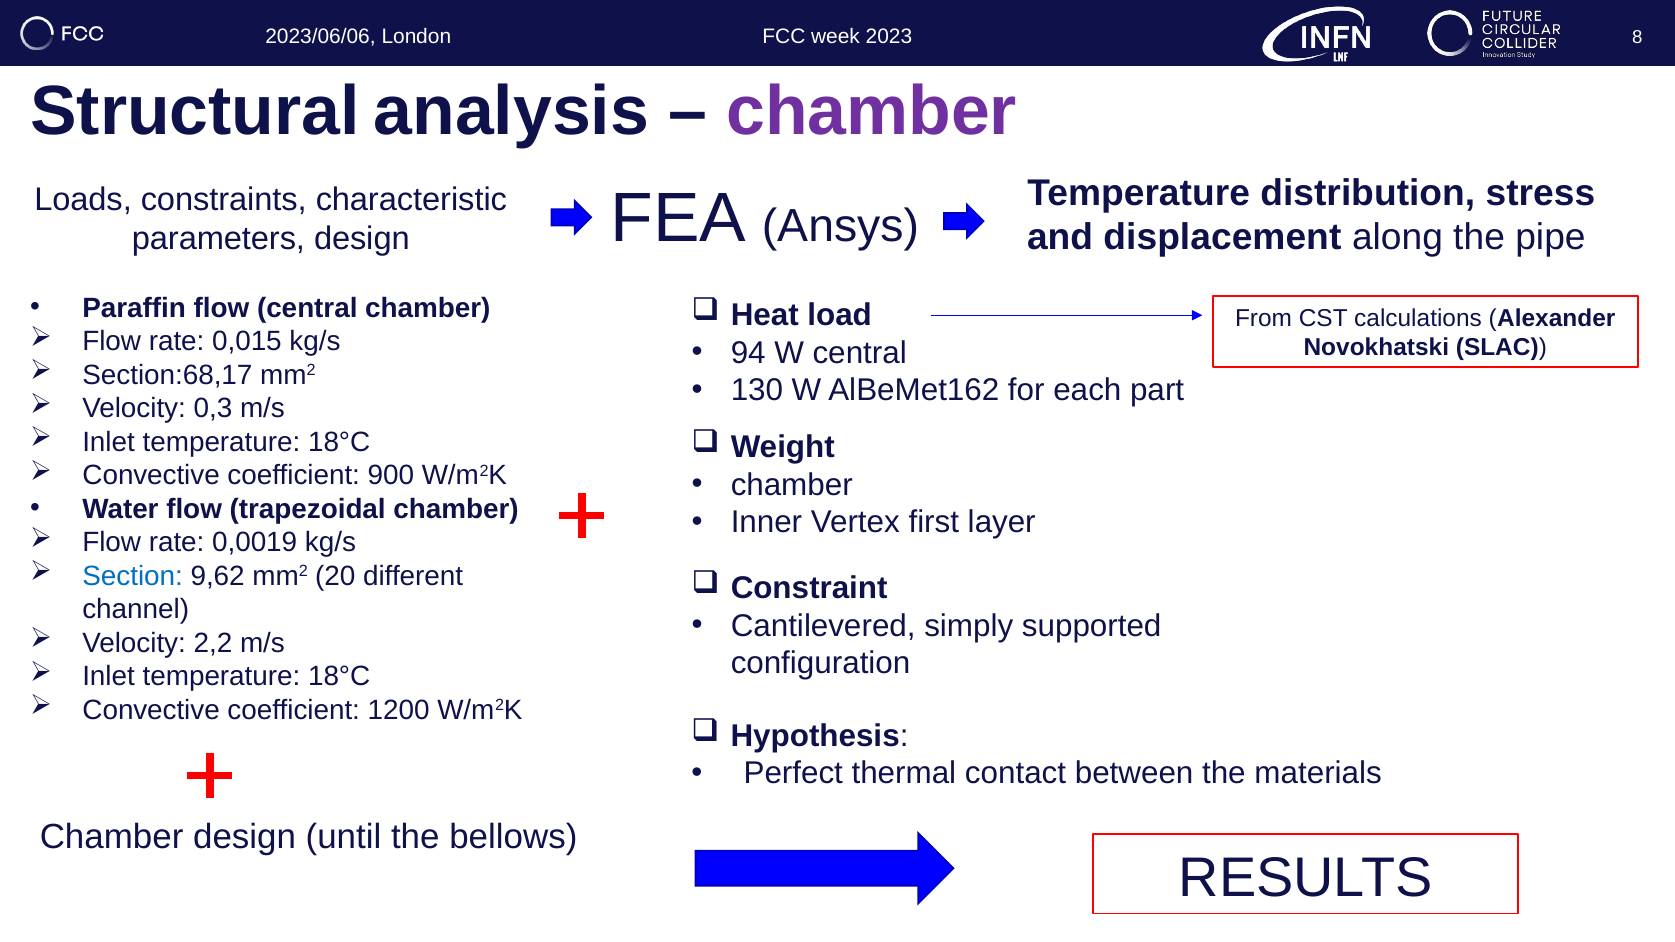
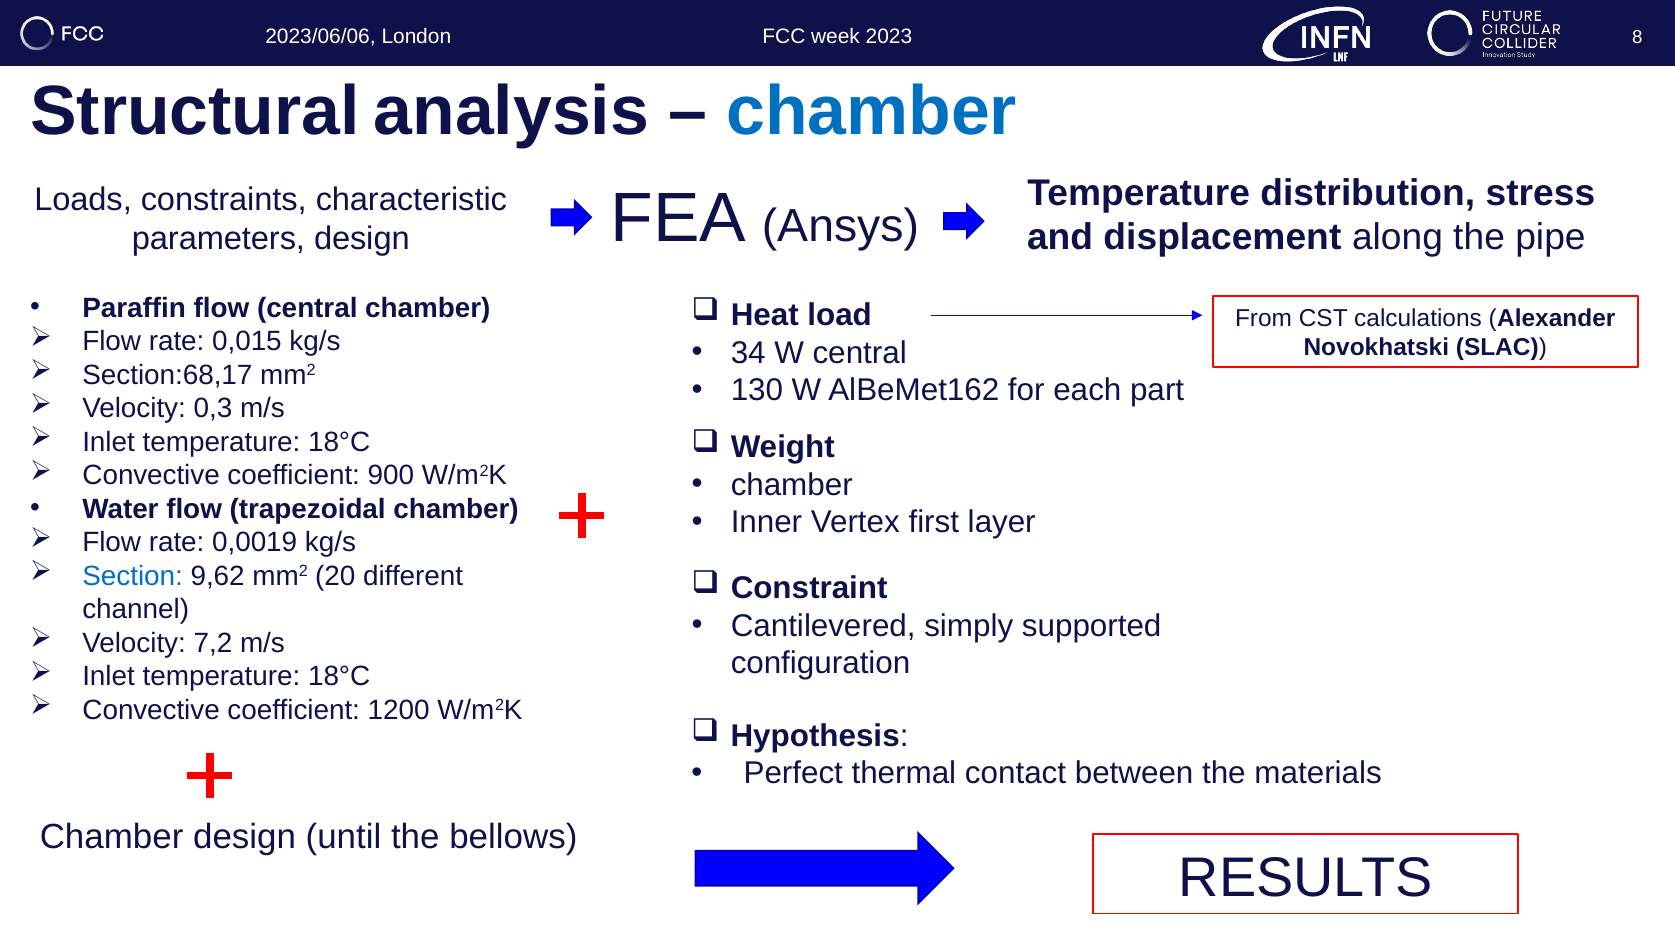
chamber colour: purple -> blue (872, 111)
94: 94 -> 34 (748, 353)
2,2: 2,2 -> 7,2 (213, 643)
